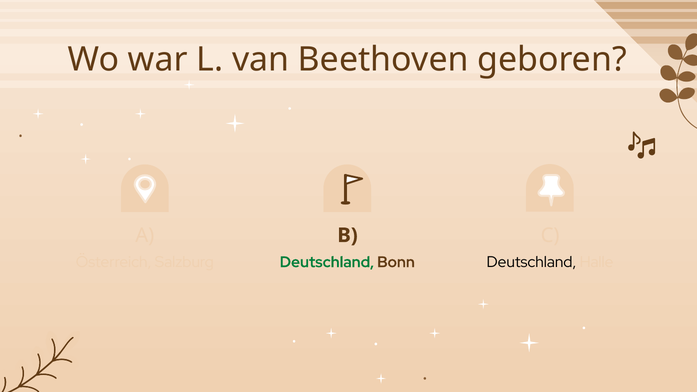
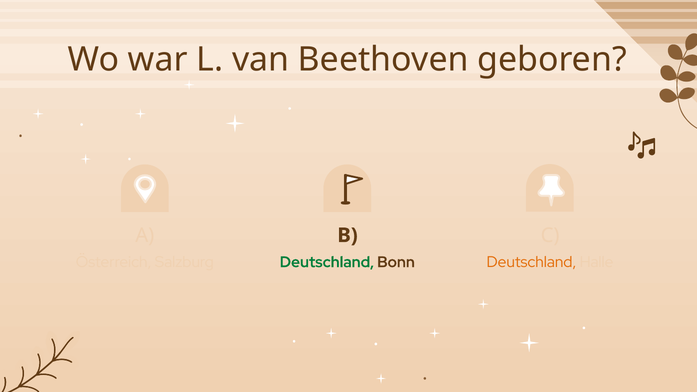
Deutschland colour: black -> orange (531, 262)
